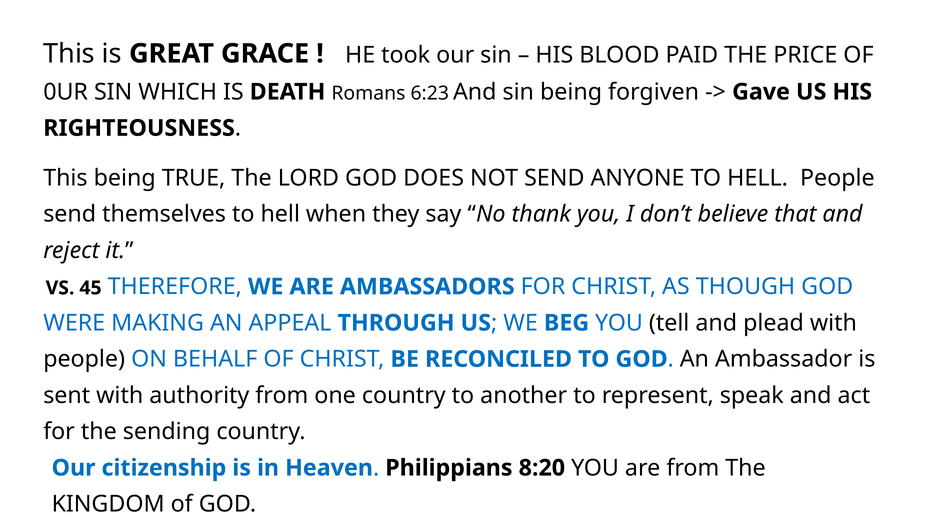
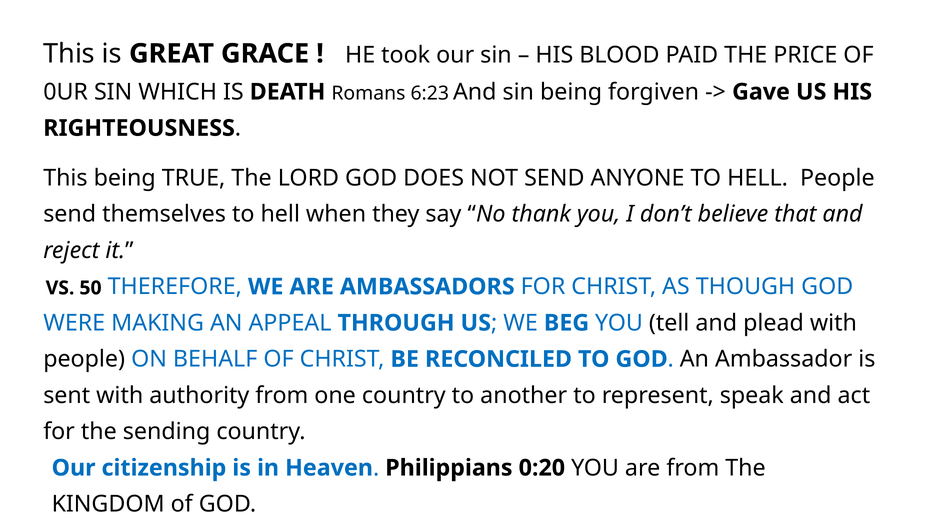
45: 45 -> 50 (91, 288)
8:20: 8:20 -> 0:20 (542, 468)
